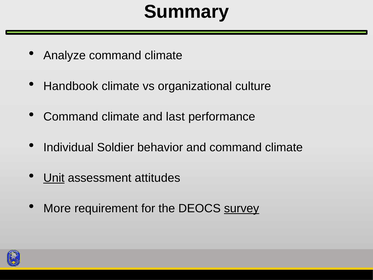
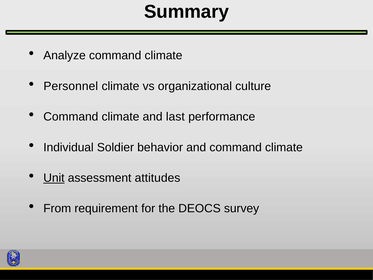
Handbook: Handbook -> Personnel (71, 86)
More: More -> From (57, 208)
survey underline: present -> none (242, 208)
